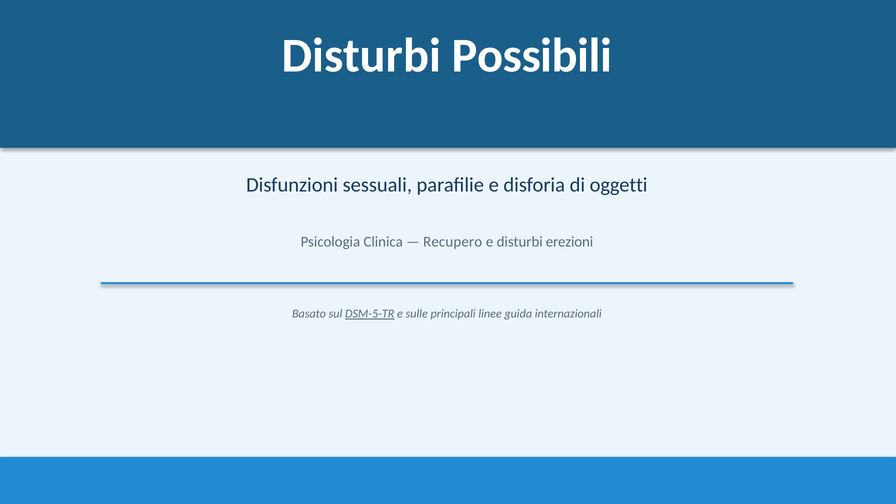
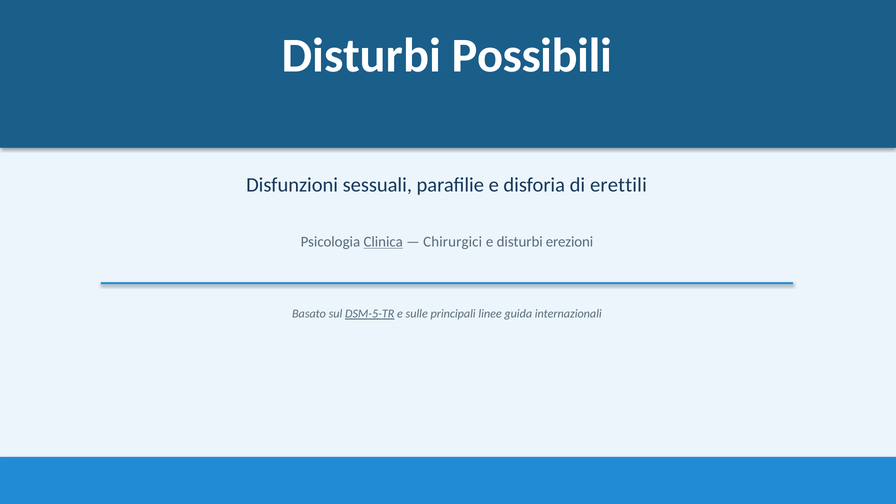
oggetti: oggetti -> erettili (618, 185)
Clinica underline: none -> present (383, 242)
Recupero: Recupero -> Chirurgici (453, 242)
